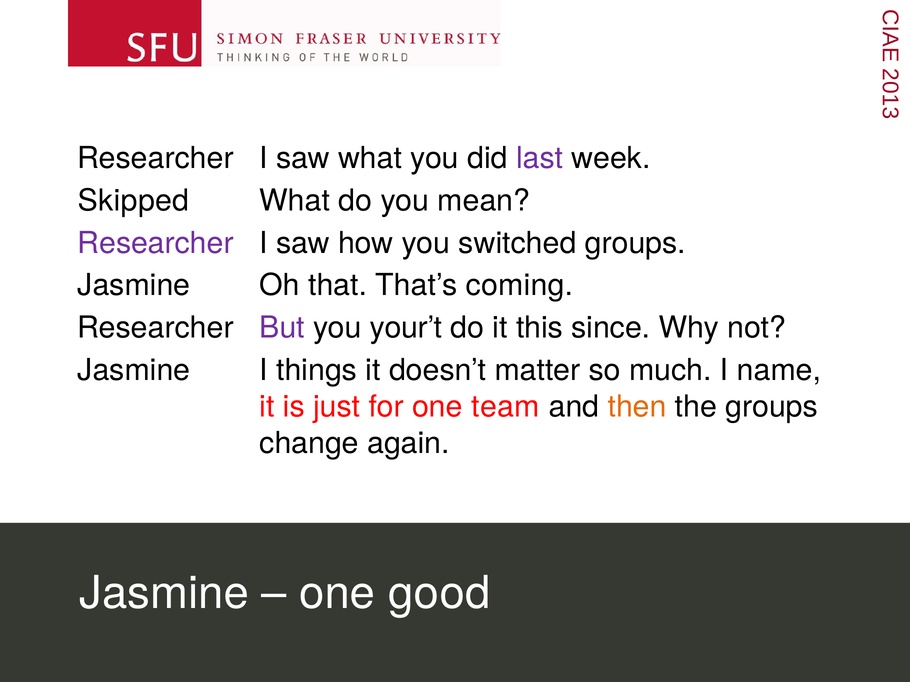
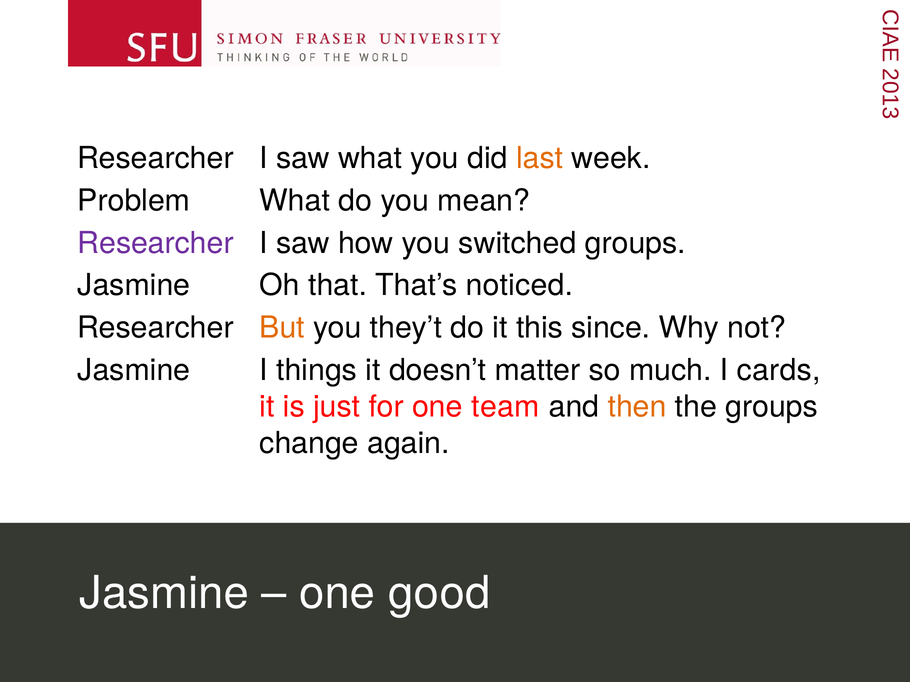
last colour: purple -> orange (540, 158)
Skipped: Skipped -> Problem (134, 201)
coming: coming -> noticed (519, 286)
But colour: purple -> orange (282, 328)
your’t: your’t -> they’t (406, 328)
name: name -> cards (779, 371)
